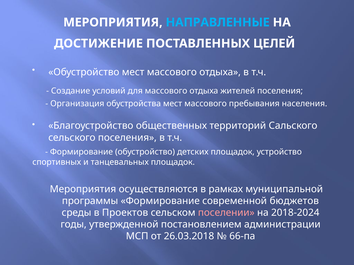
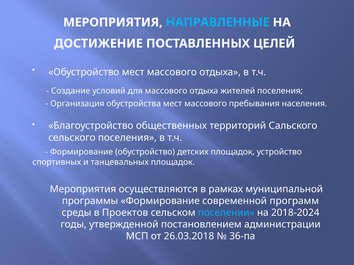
бюджетов: бюджетов -> программ (294, 201)
поселении colour: pink -> light blue (226, 213)
66-па: 66-па -> 36-па (242, 237)
